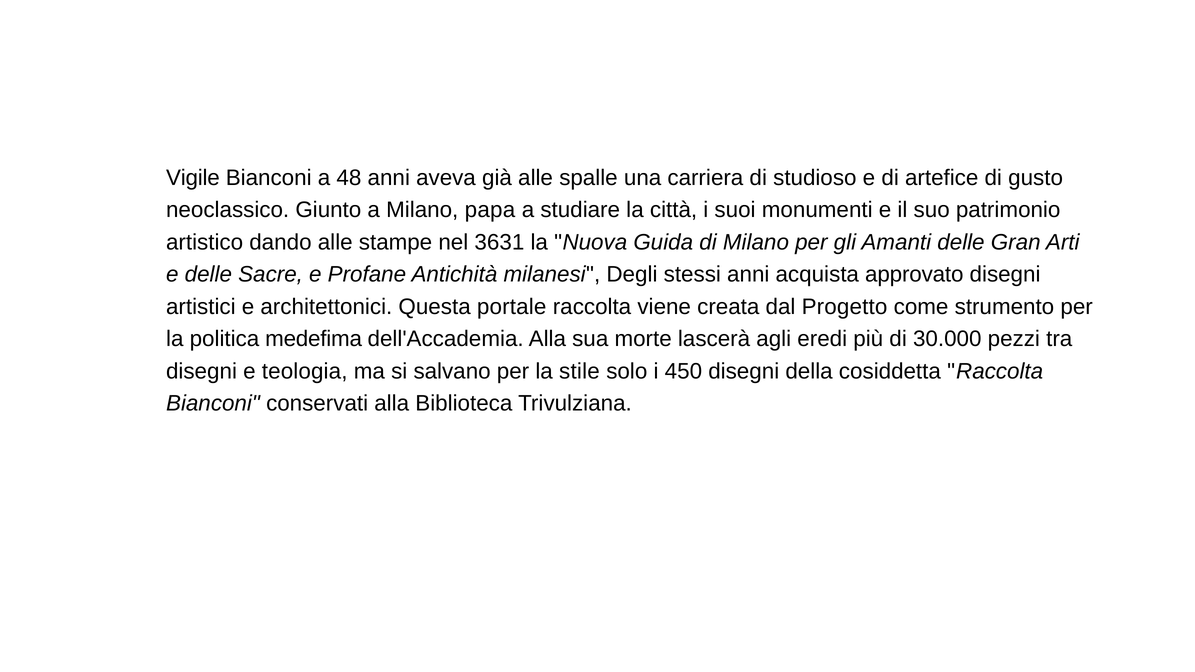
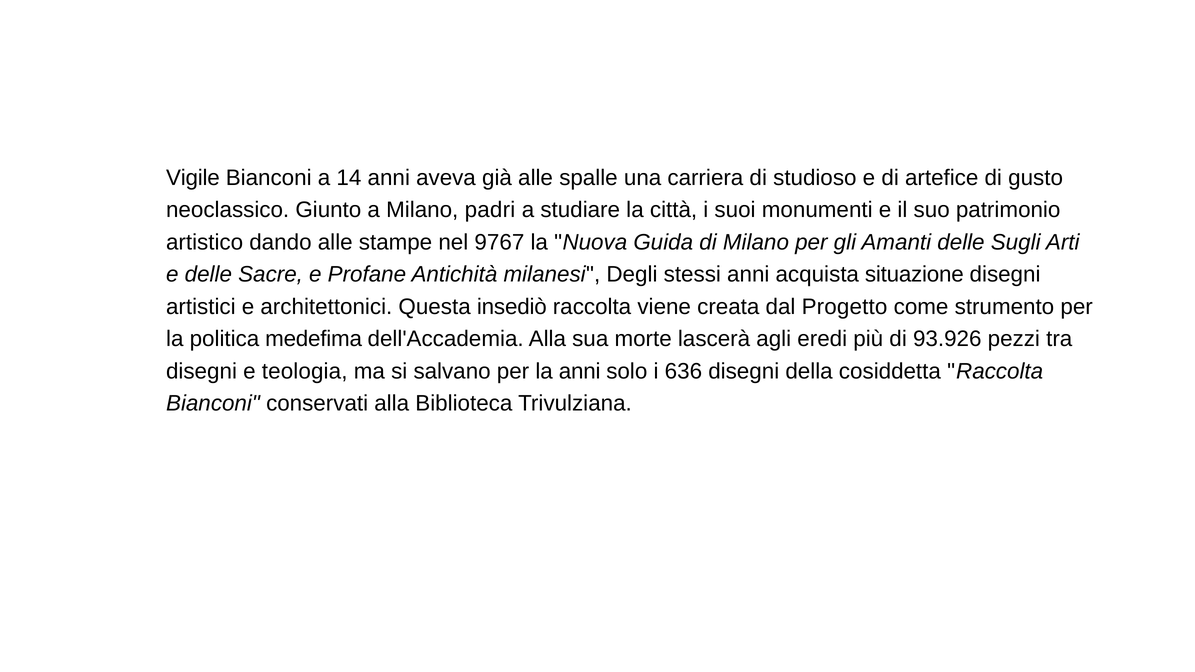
48: 48 -> 14 (349, 178)
papa: papa -> padri (490, 210)
3631: 3631 -> 9767 (499, 242)
Gran: Gran -> Sugli (1016, 242)
approvato: approvato -> situazione (914, 275)
portale: portale -> insediò (512, 307)
30.000: 30.000 -> 93.926 (947, 339)
la stile: stile -> anni (580, 371)
450: 450 -> 636 (683, 371)
